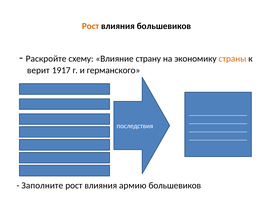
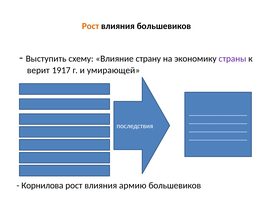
Раскройте: Раскройте -> Выступить (46, 59)
страны colour: orange -> purple (232, 59)
германского: германского -> умирающей (113, 70)
Заполните: Заполните -> Корнилова (42, 186)
